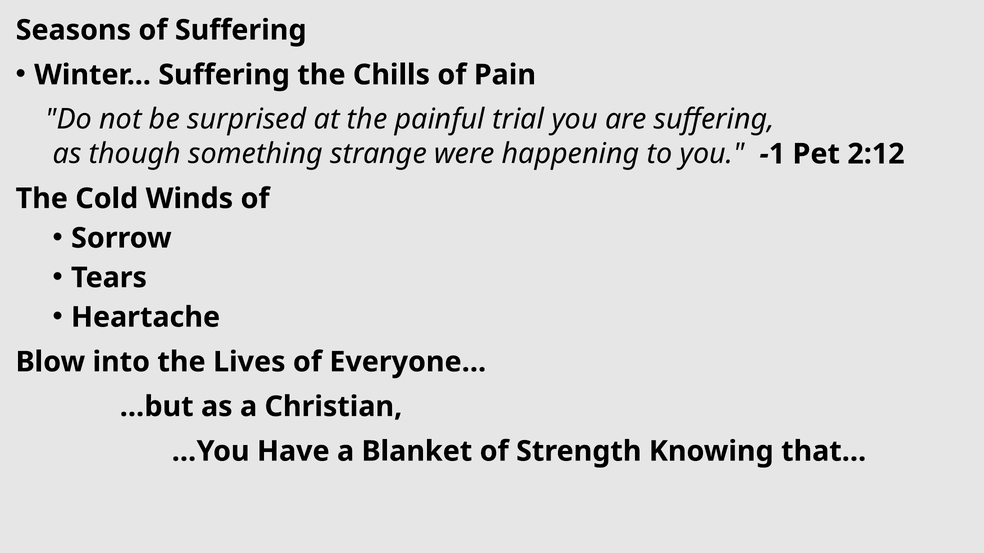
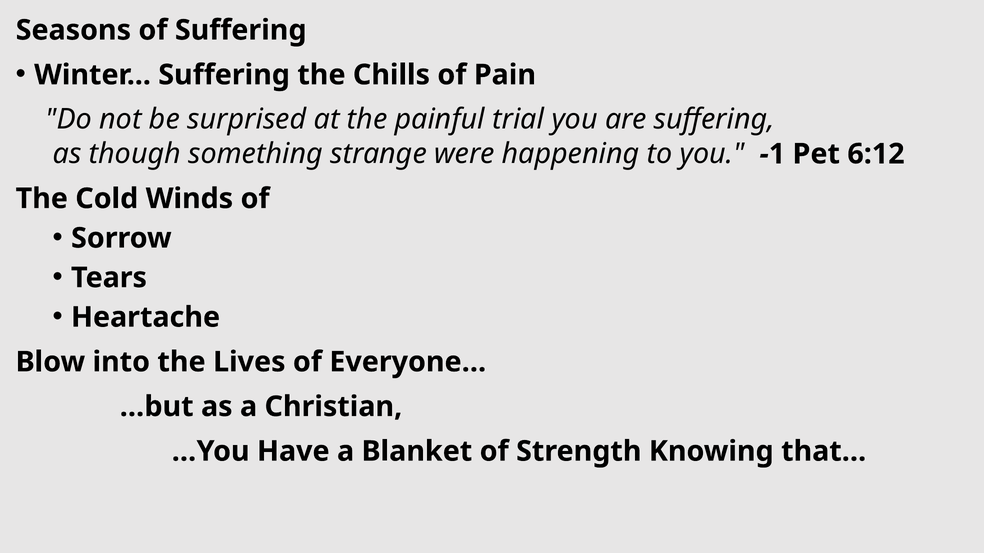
2:12: 2:12 -> 6:12 (876, 154)
